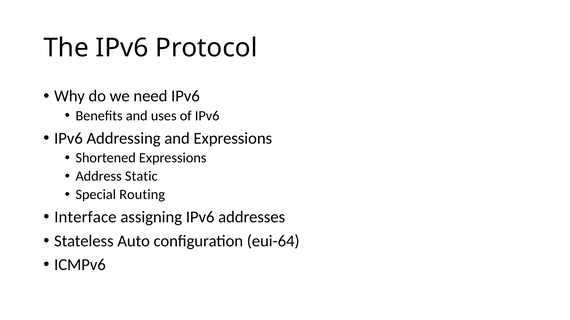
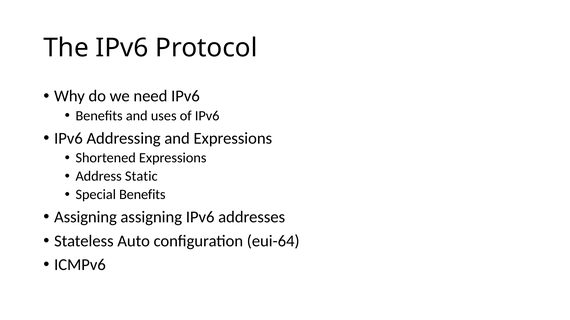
Special Routing: Routing -> Benefits (142, 195)
Interface: Interface -> Assigning (85, 218)
